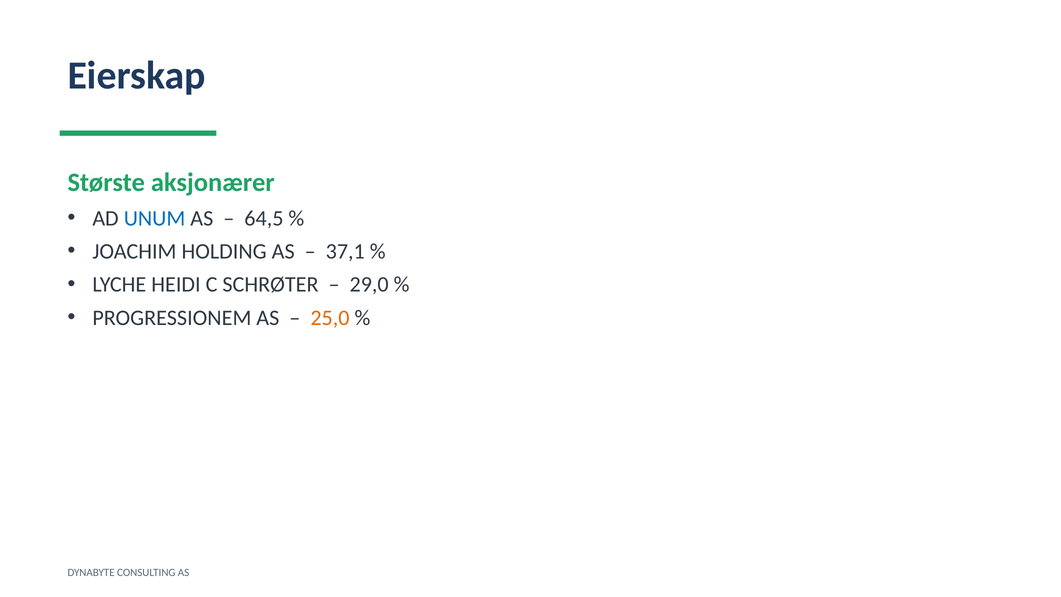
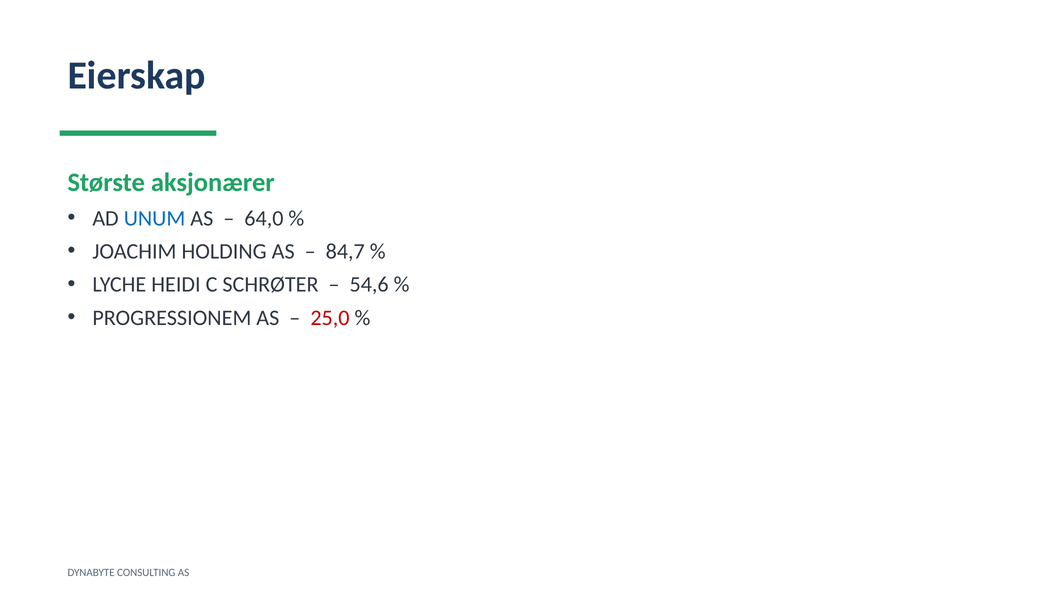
64,5: 64,5 -> 64,0 (264, 218)
37,1: 37,1 -> 84,7 (345, 251)
29,0: 29,0 -> 54,6 (369, 285)
25,0 colour: orange -> red (330, 318)
